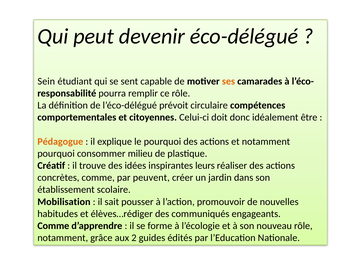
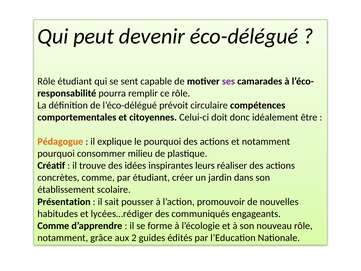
Sein: Sein -> Rôle (46, 81)
ses colour: orange -> purple (228, 81)
par peuvent: peuvent -> étudiant (151, 177)
Mobilisation: Mobilisation -> Présentation (64, 202)
élèves…rédiger: élèves…rédiger -> lycées…rédiger (122, 214)
